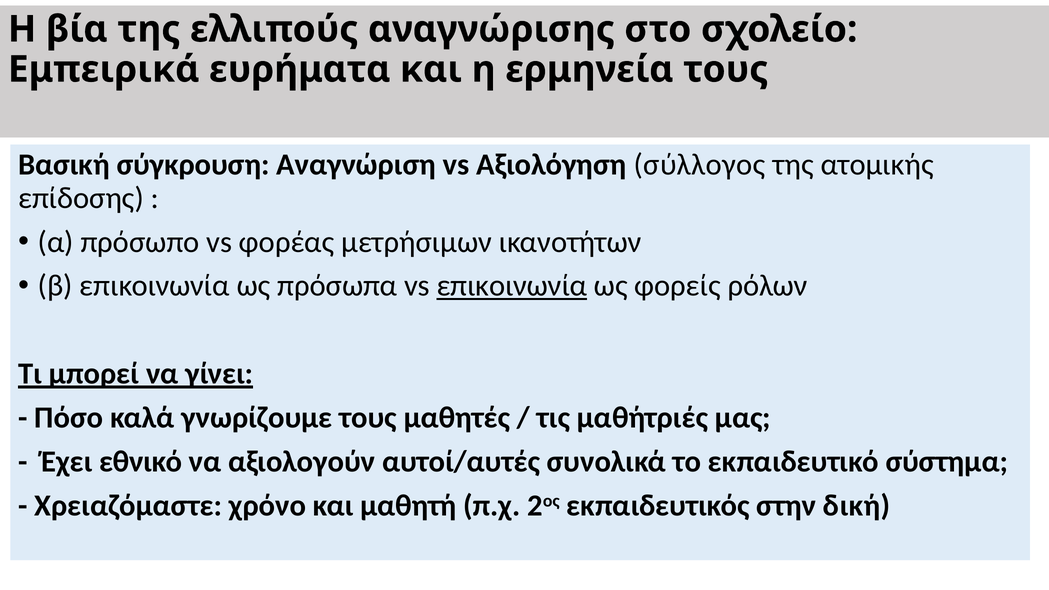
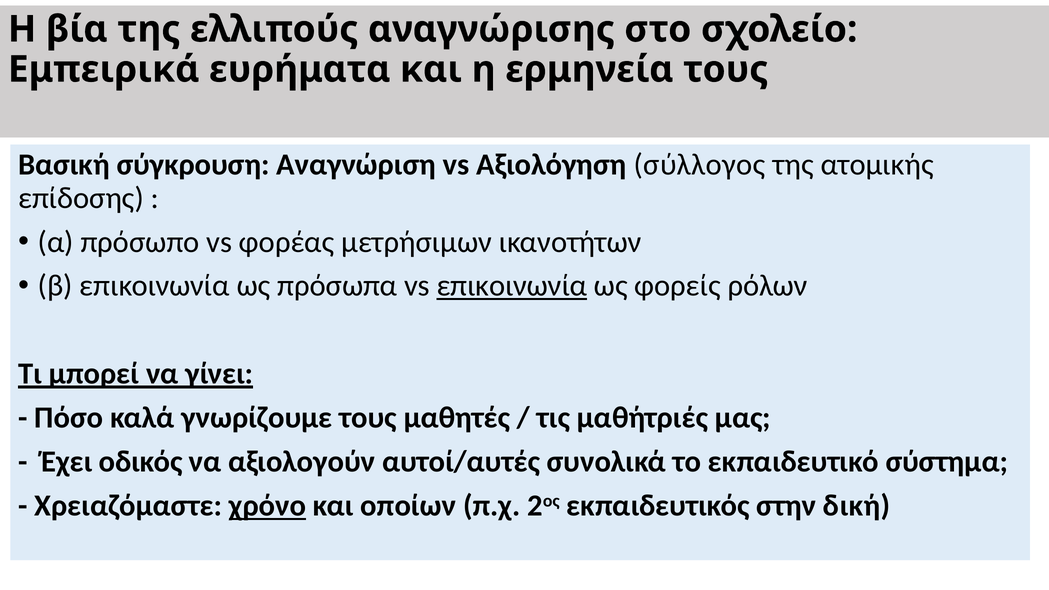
εθνικό: εθνικό -> οδικός (141, 462)
χρόνο underline: none -> present (267, 506)
μαθητή: μαθητή -> οποίων (408, 506)
